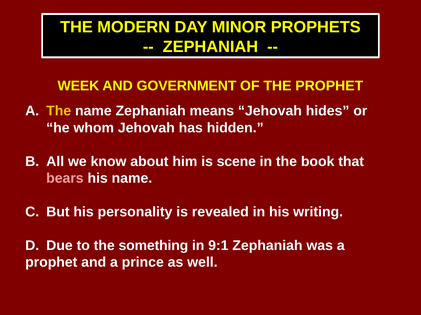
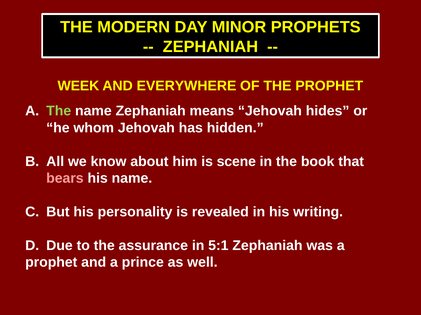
GOVERNMENT: GOVERNMENT -> EVERYWHERE (186, 86)
The colour: yellow -> light green (59, 111)
something: something -> assurance (153, 246)
9:1: 9:1 -> 5:1 (218, 246)
